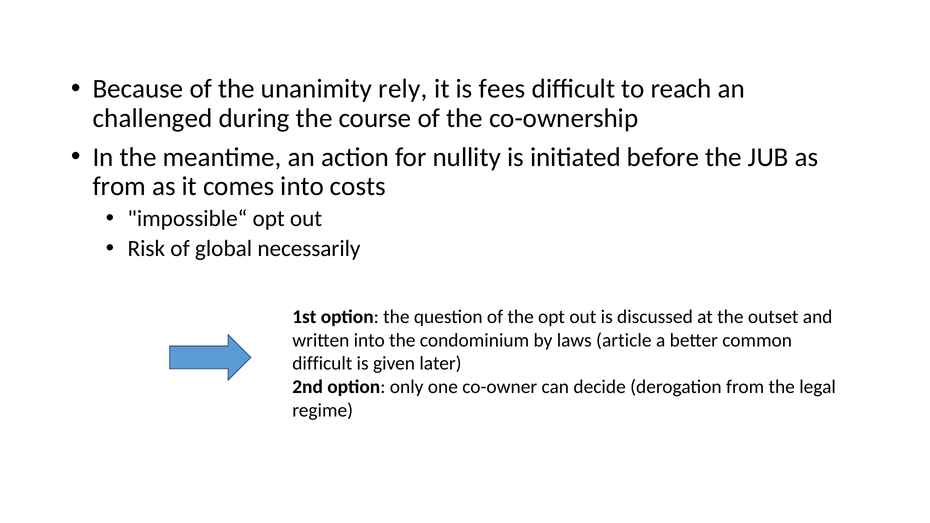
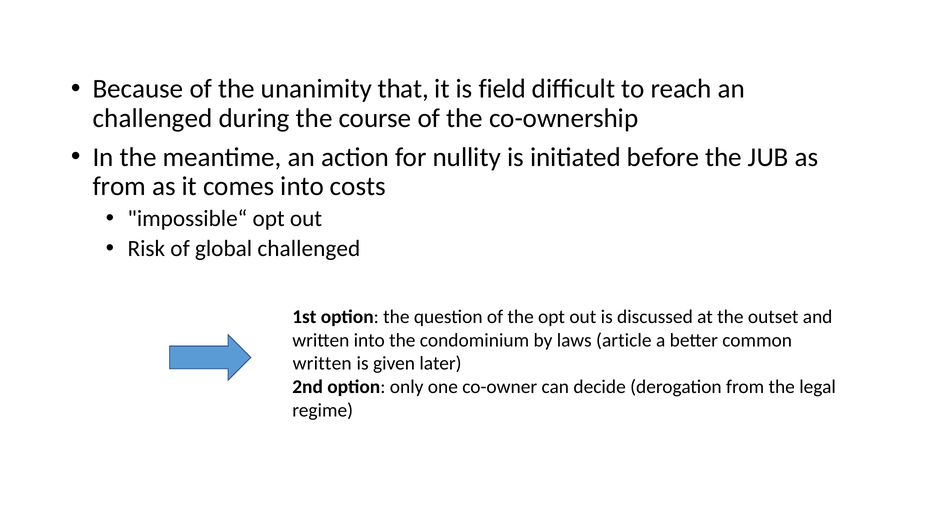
rely: rely -> that (403, 89)
fees: fees -> field (502, 89)
global necessarily: necessarily -> challenged (309, 248)
difficult: difficult -> written (322, 364)
